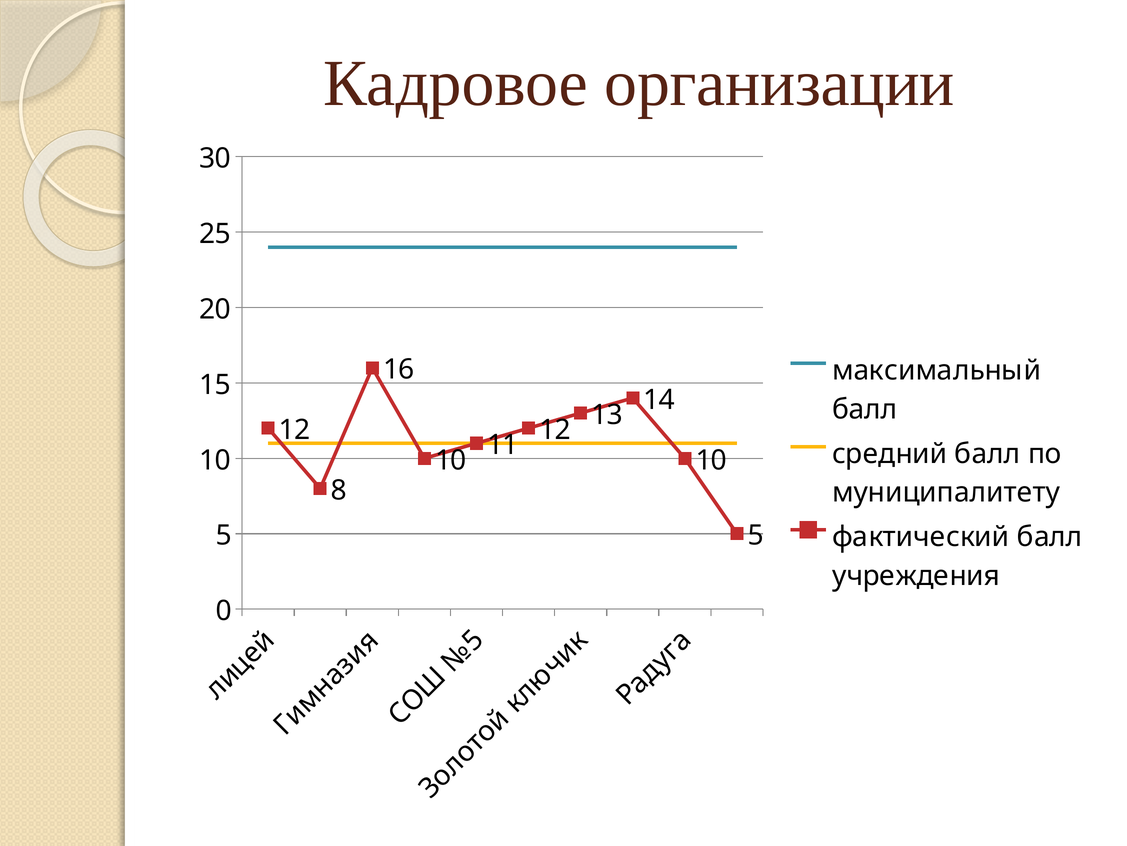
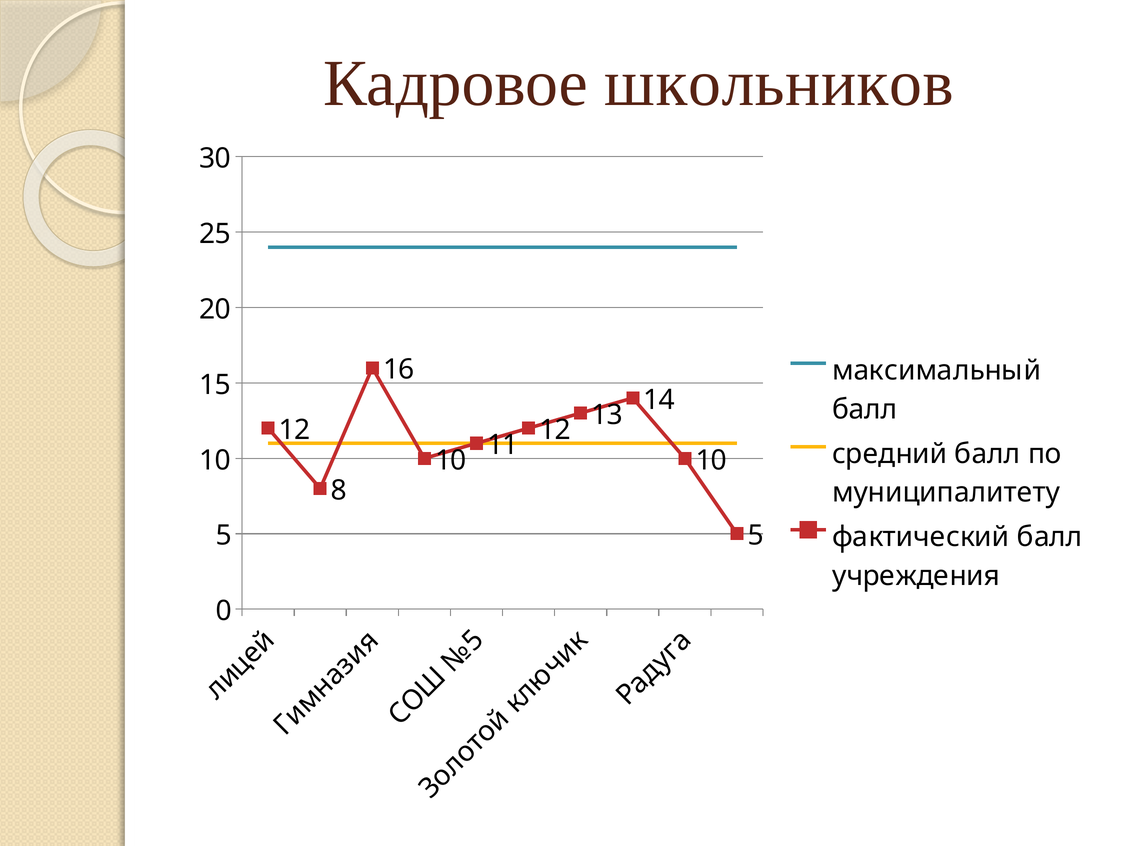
организации: организации -> школьников (779, 83)
